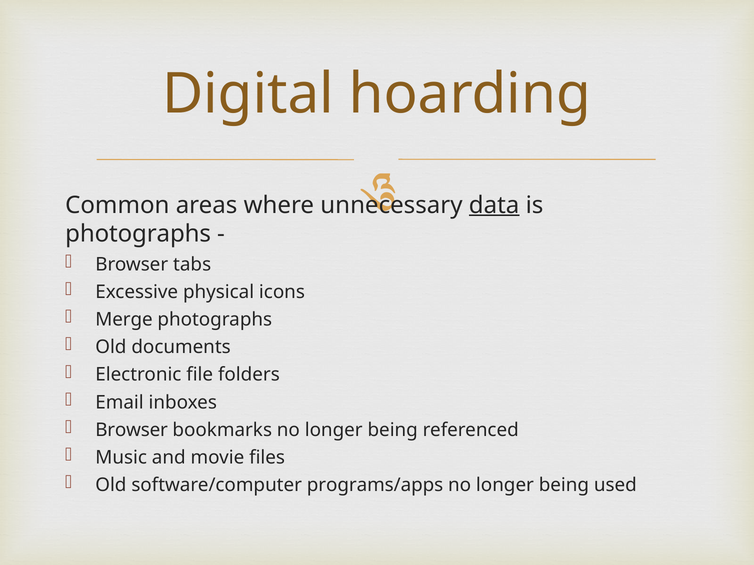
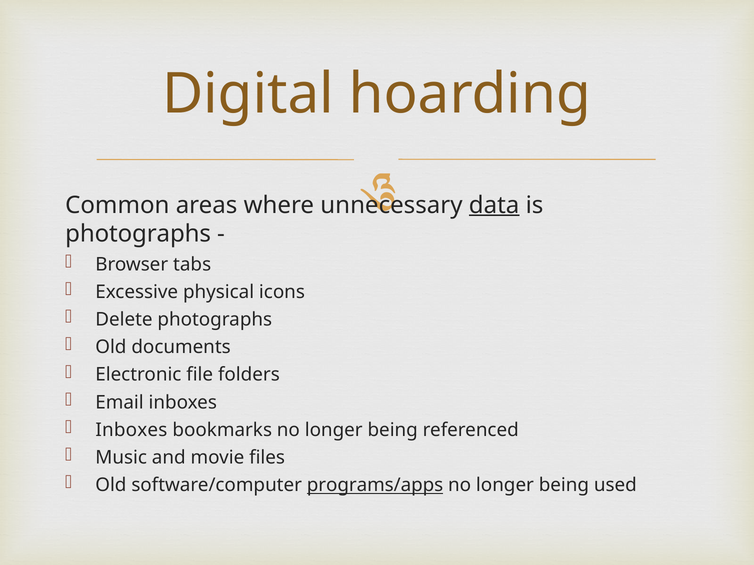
Merge: Merge -> Delete (124, 320)
Browser: Browser -> Inboxes (131, 430)
programs/apps underline: none -> present (375, 486)
